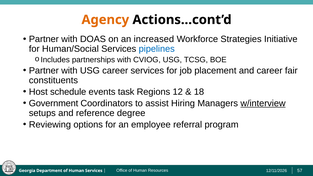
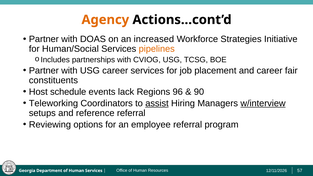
pipelines colour: blue -> orange (157, 49)
task: task -> lack (126, 92)
12: 12 -> 96 (178, 92)
18: 18 -> 90 (199, 92)
Government: Government -> Teleworking (53, 103)
assist underline: none -> present (157, 103)
reference degree: degree -> referral (131, 113)
